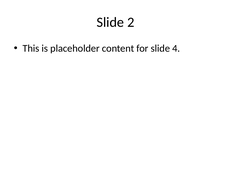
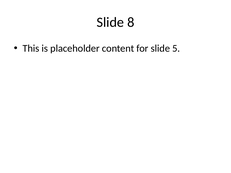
2: 2 -> 8 (131, 22)
4: 4 -> 5 (176, 48)
